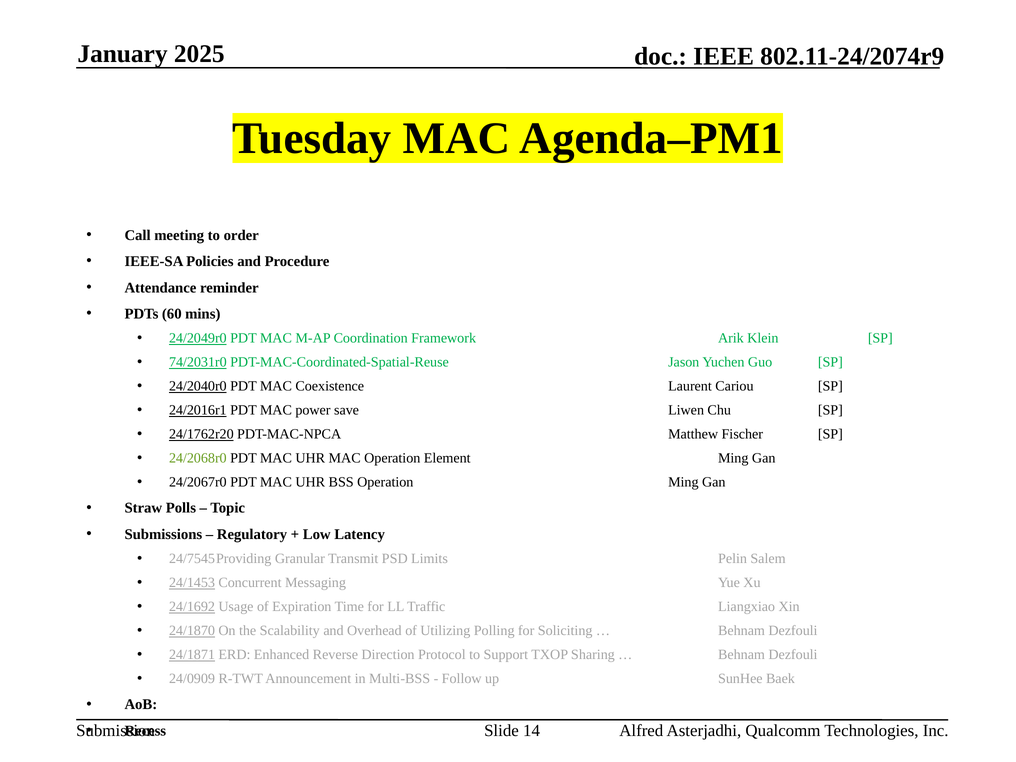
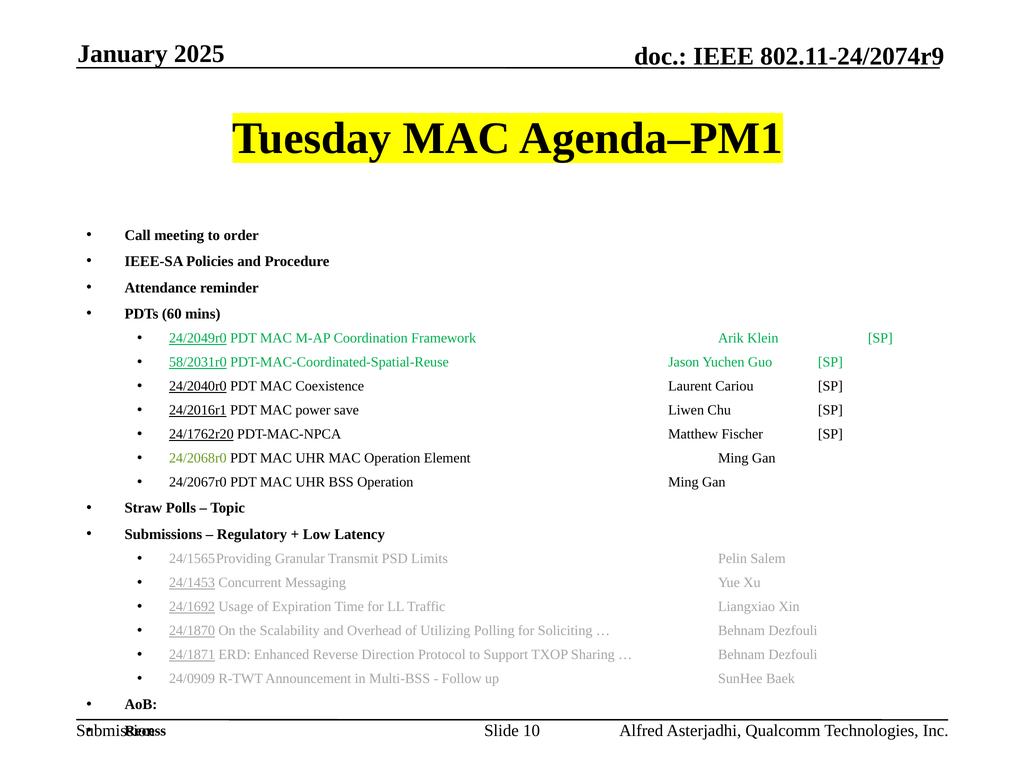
74/2031r0: 74/2031r0 -> 58/2031r0 (198, 362)
24/7545: 24/7545 -> 24/1565 (192, 559)
14: 14 -> 10 (532, 731)
